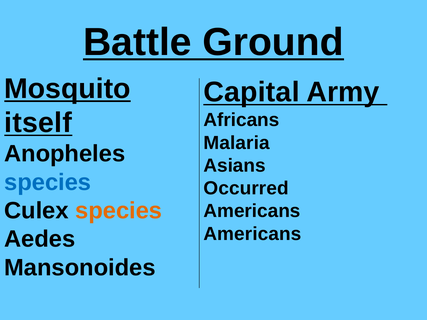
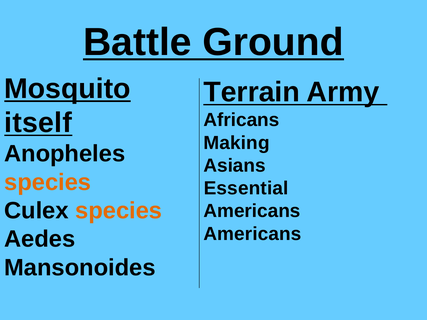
Capital: Capital -> Terrain (252, 92)
Malaria: Malaria -> Making (237, 143)
species colour: blue -> orange (48, 182)
Occurred: Occurred -> Essential (246, 188)
